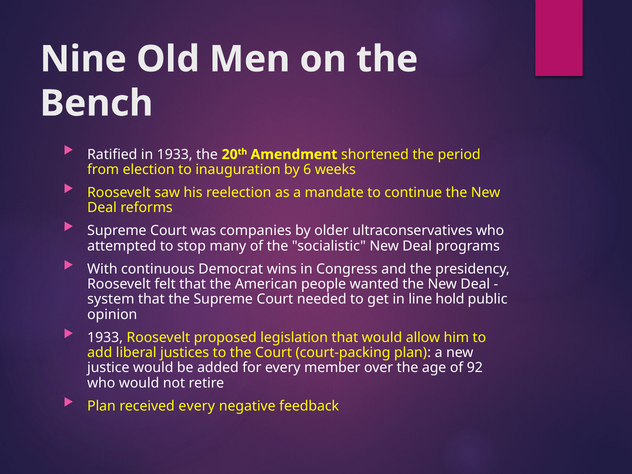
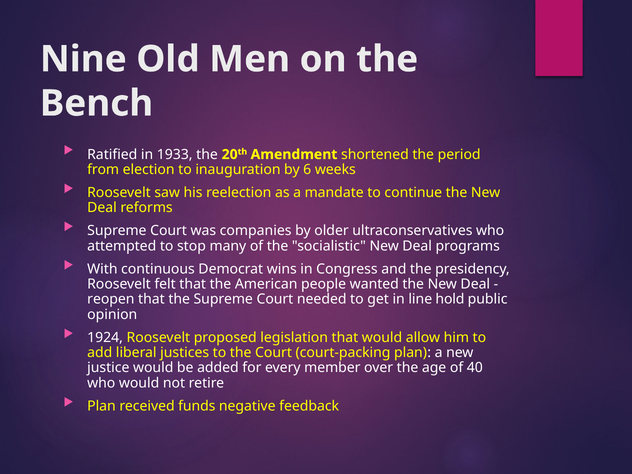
system: system -> reopen (111, 299)
1933: 1933 -> 1924 (105, 338)
92: 92 -> 40 (475, 368)
received every: every -> funds (197, 406)
